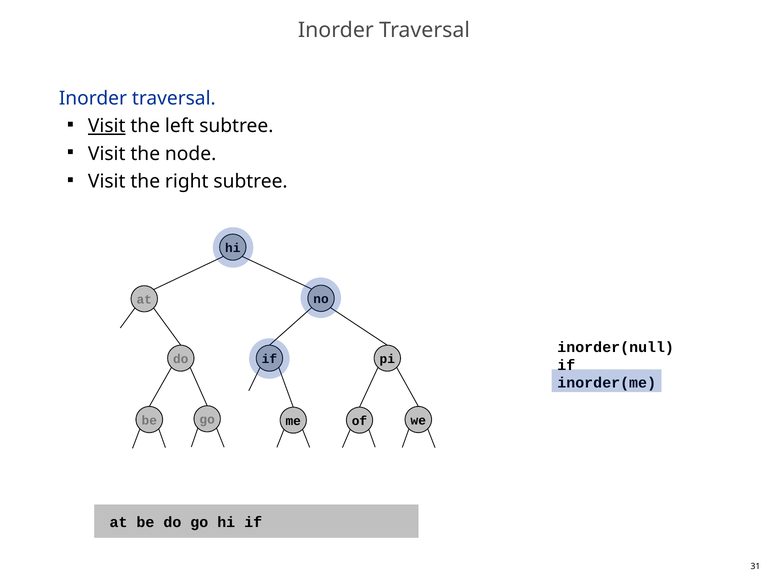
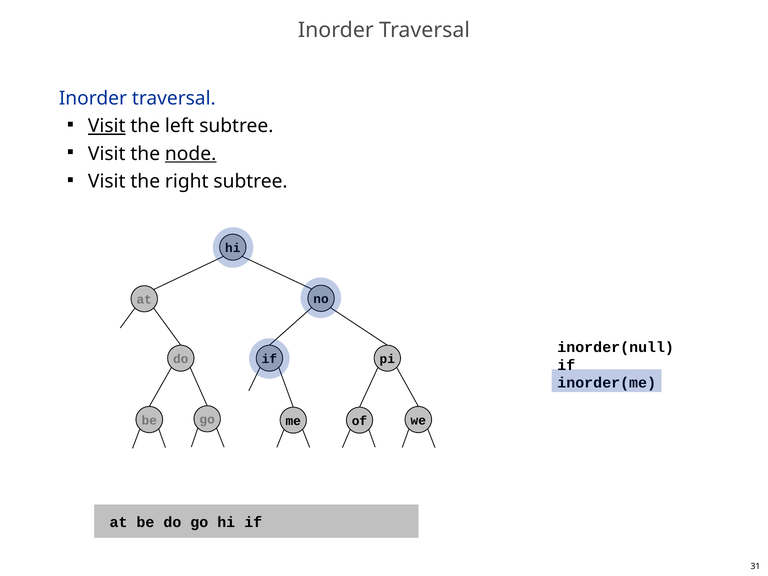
node underline: none -> present (191, 154)
